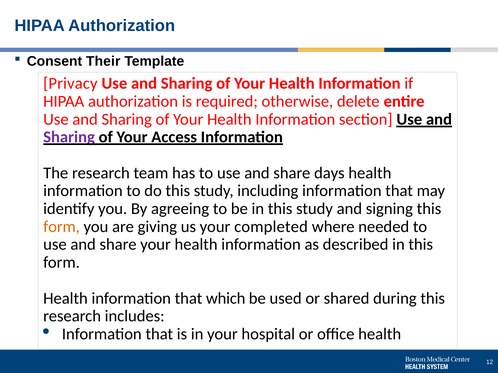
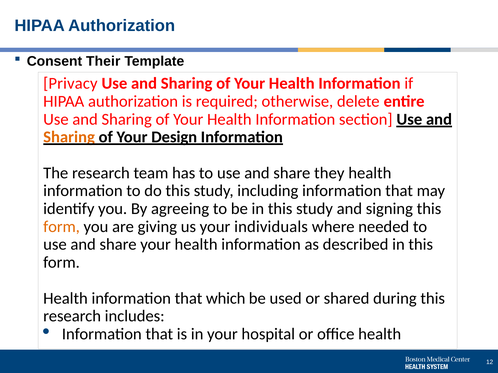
Sharing colour: purple -> orange (69, 137)
Access: Access -> Design (174, 137)
days: days -> they (329, 173)
completed: completed -> individuals (271, 227)
